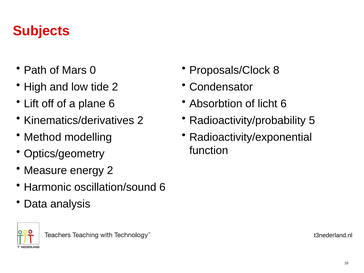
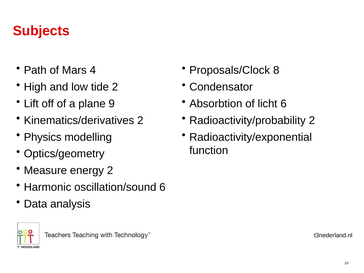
0: 0 -> 4 (93, 70)
plane 6: 6 -> 9 (112, 104)
Radioactivity/probability 5: 5 -> 2 (312, 120)
Method: Method -> Physics (43, 137)
